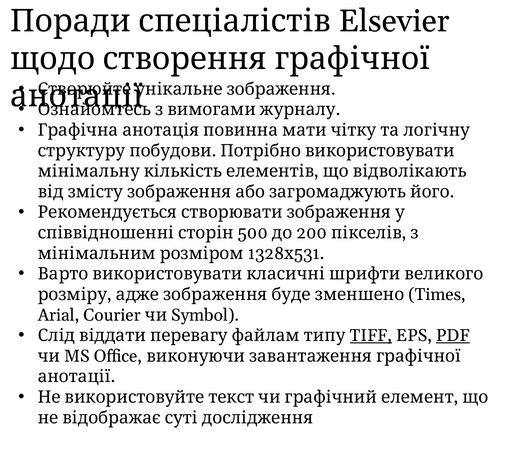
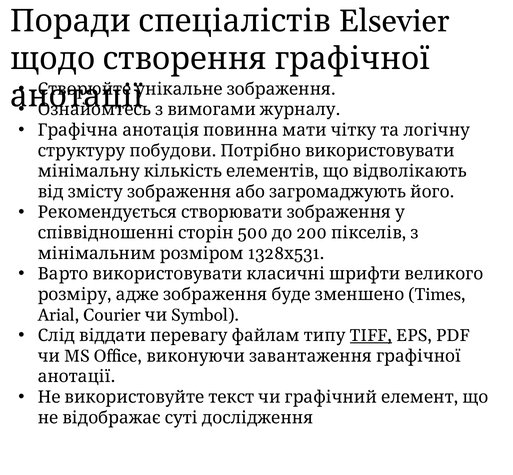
PDF underline: present -> none (453, 335)
